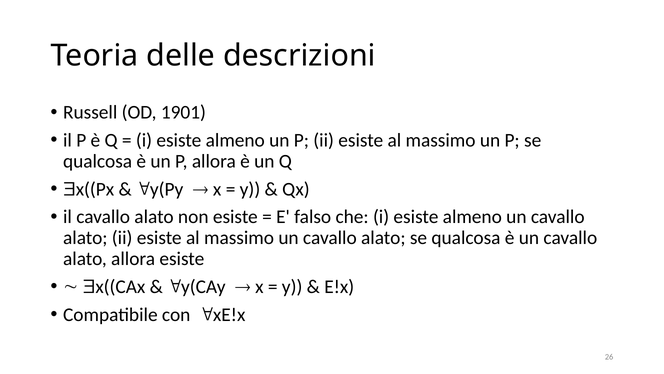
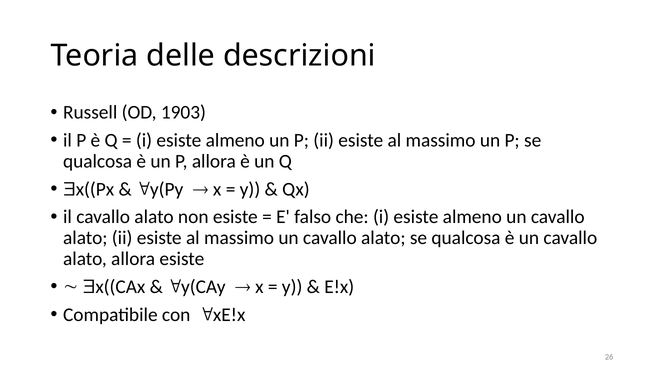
1901: 1901 -> 1903 (183, 112)
